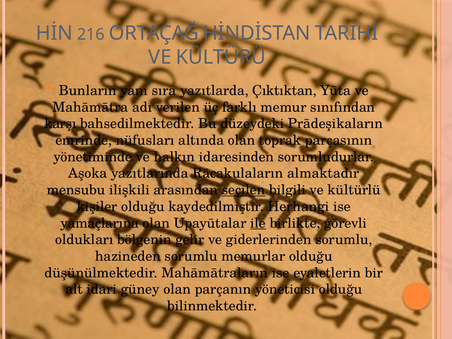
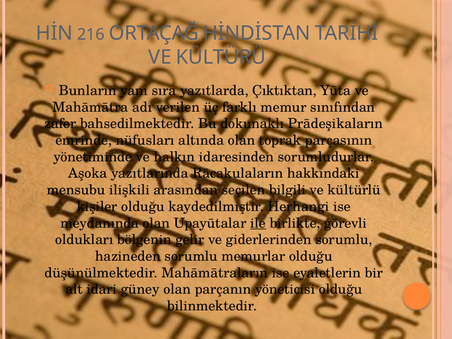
karşı: karşı -> zafer (60, 124)
düzeydeki: düzeydeki -> dokunaklı (252, 124)
almaktadır: almaktadır -> hakkındaki (323, 173)
seçilen underline: present -> none (244, 190)
yamaçlarına: yamaçlarına -> meydanında (100, 223)
